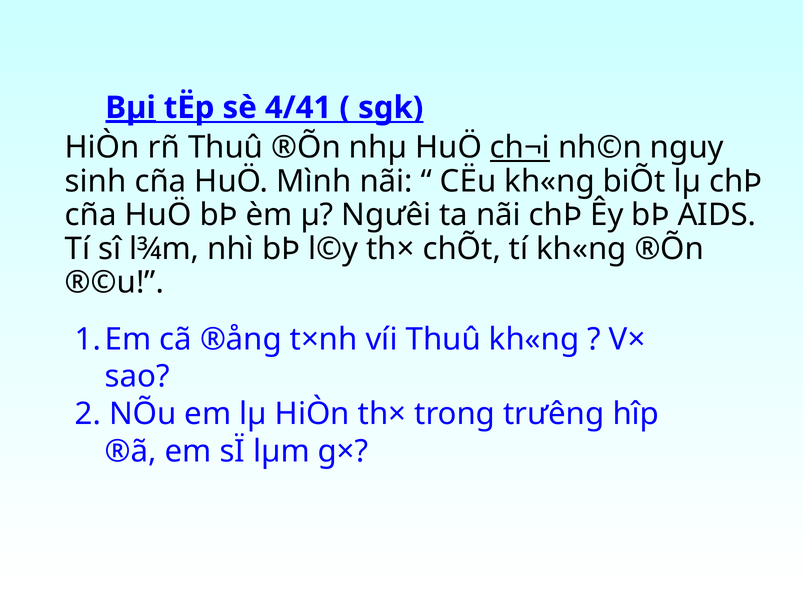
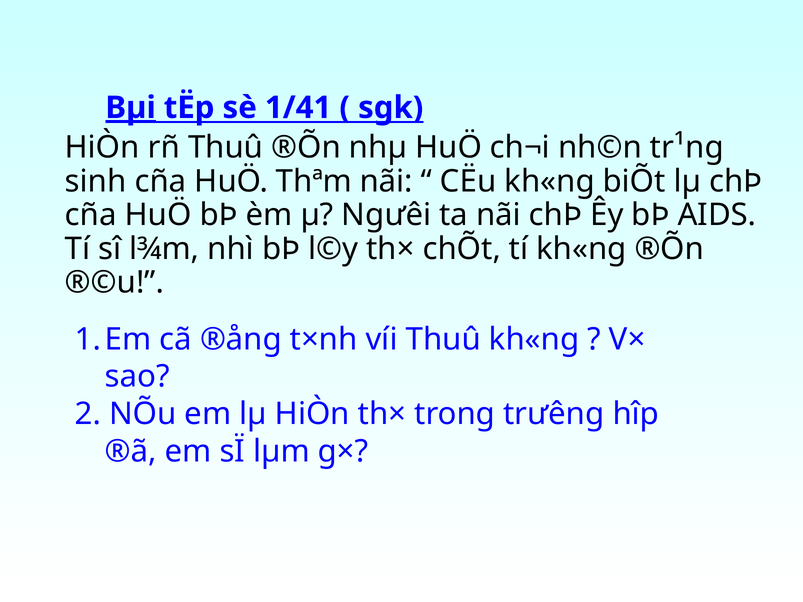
4/41: 4/41 -> 1/41 (298, 108)
ch¬i underline: present -> none (520, 148)
nguy: nguy -> tr¹ng (687, 148)
Mình: Mình -> Thªm (314, 181)
